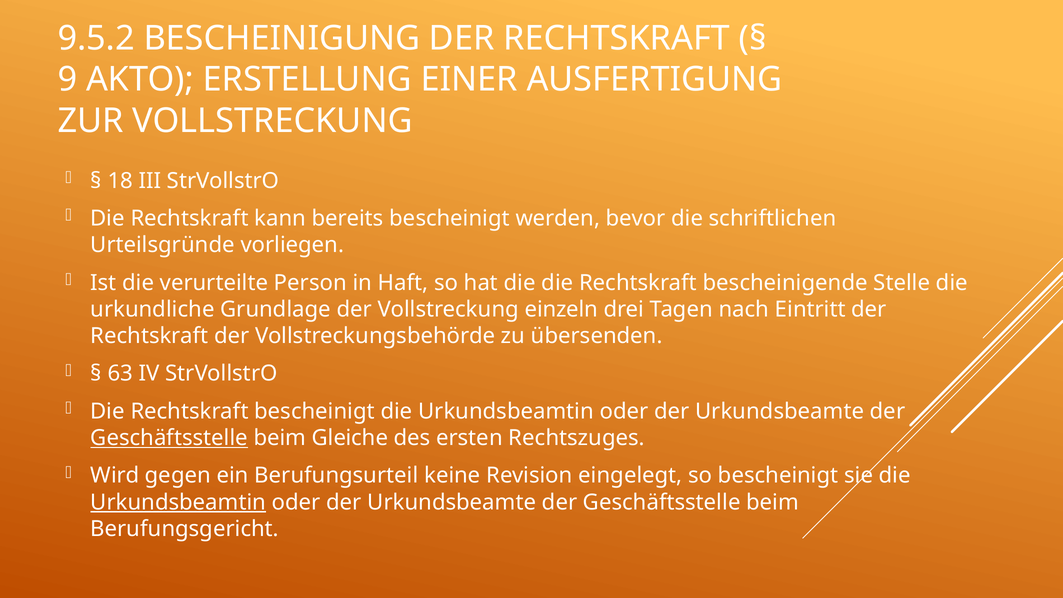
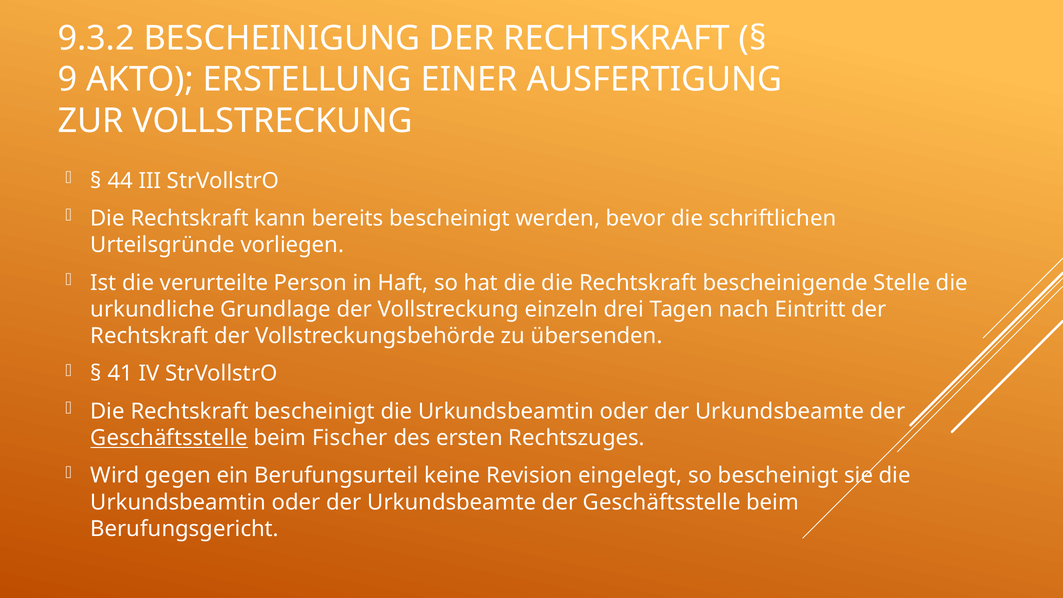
9.5.2: 9.5.2 -> 9.3.2 (96, 38)
18: 18 -> 44 (120, 181)
63: 63 -> 41 (120, 374)
Gleiche: Gleiche -> Fischer (350, 438)
Urkundsbeamtin underline: present -> none (178, 502)
